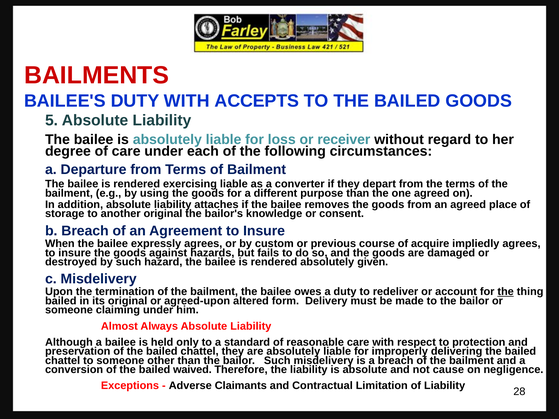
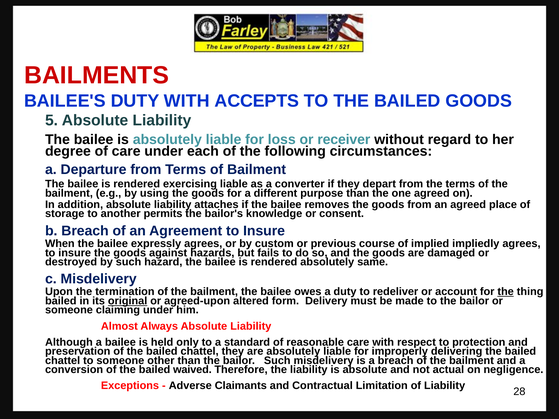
another original: original -> permits (163, 214)
acquire: acquire -> implied (430, 244)
given: given -> same (373, 262)
original underline: none -> present (128, 301)
cause: cause -> actual (448, 370)
